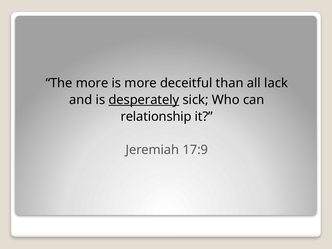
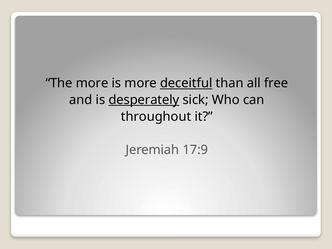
deceitful underline: none -> present (186, 83)
lack: lack -> free (276, 83)
relationship: relationship -> throughout (156, 117)
